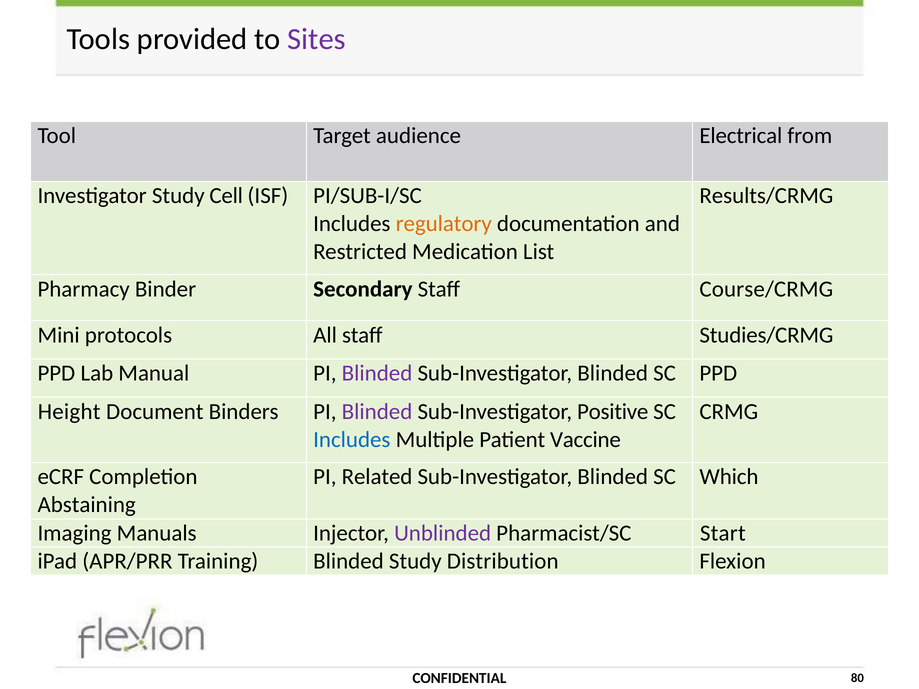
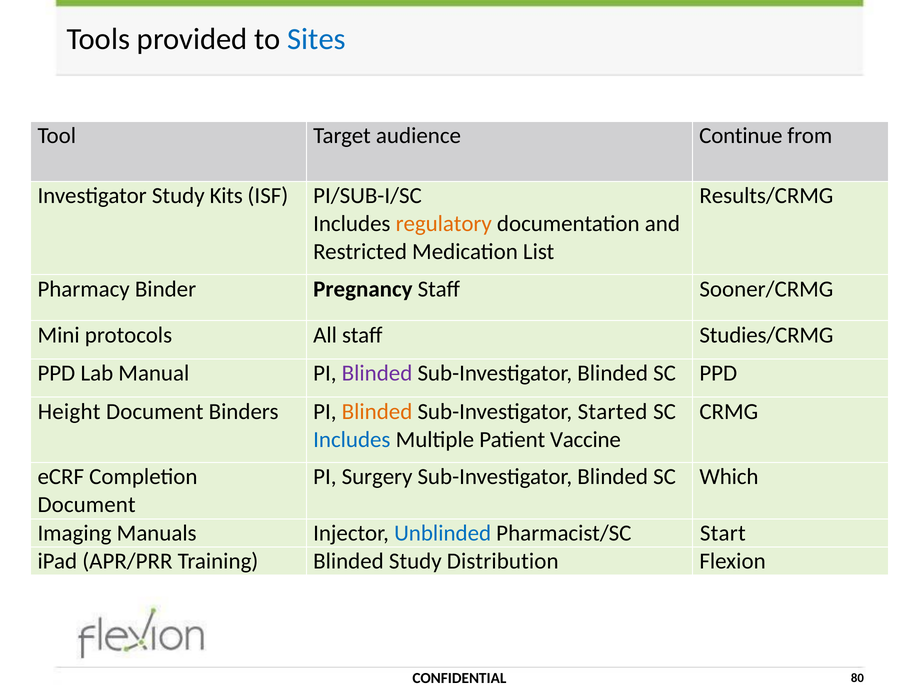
Sites colour: purple -> blue (317, 39)
Electrical: Electrical -> Continue (741, 136)
Cell: Cell -> Kits (226, 196)
Secondary: Secondary -> Pregnancy (363, 289)
Course/CRMG: Course/CRMG -> Sooner/CRMG (766, 289)
Blinded colour: purple -> orange (377, 412)
Positive: Positive -> Started (613, 412)
Related: Related -> Surgery (377, 477)
Abstaining: Abstaining -> Document (87, 505)
Unblinded colour: purple -> blue (443, 533)
